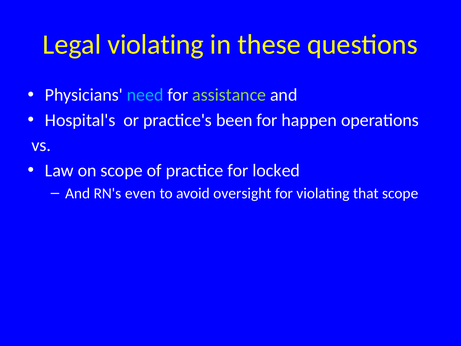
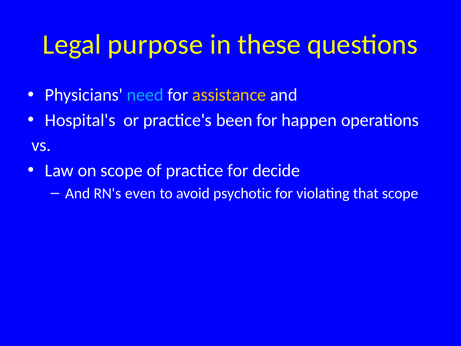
Legal violating: violating -> purpose (155, 45)
assistance colour: light green -> yellow (229, 95)
locked: locked -> decide (276, 170)
oversight: oversight -> psychotic (242, 193)
